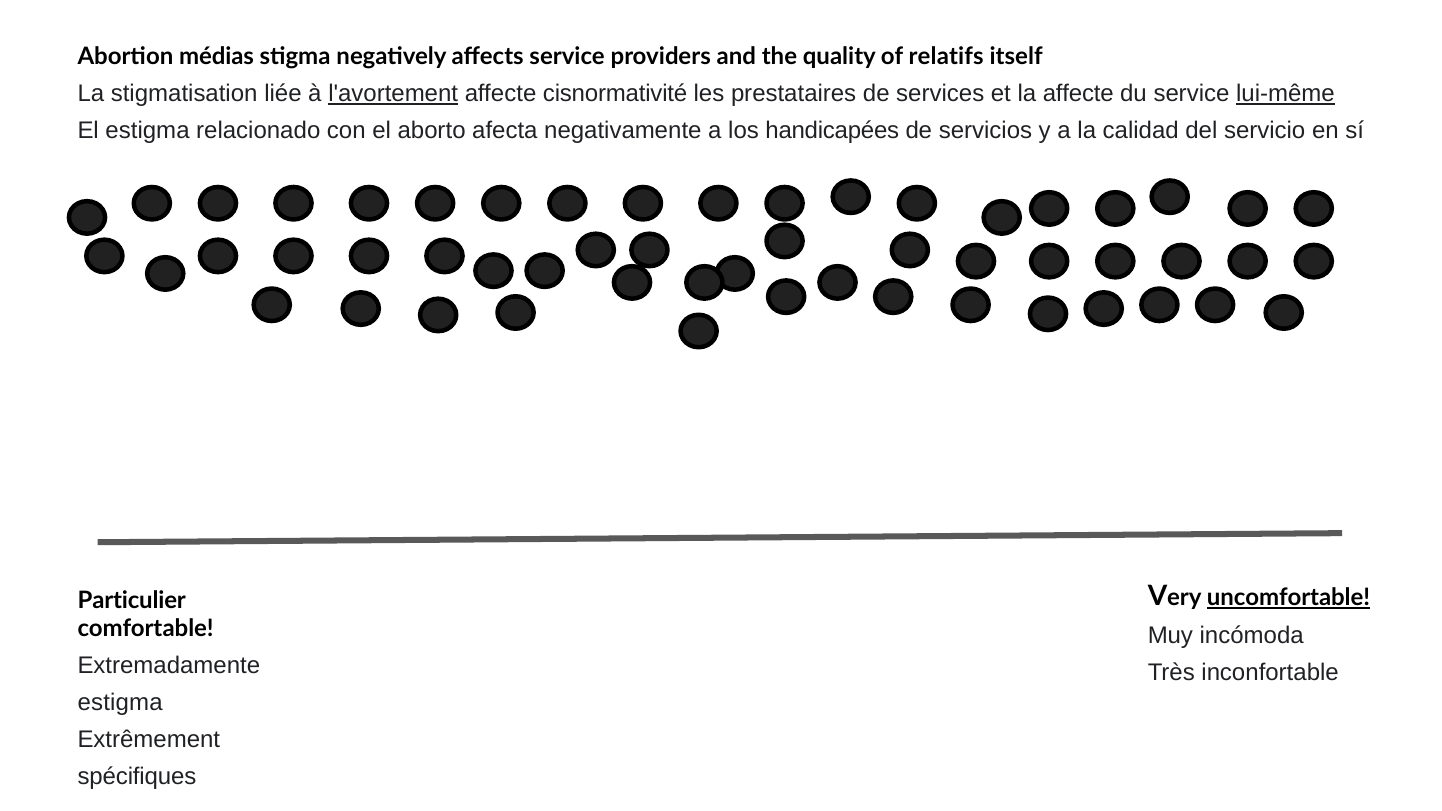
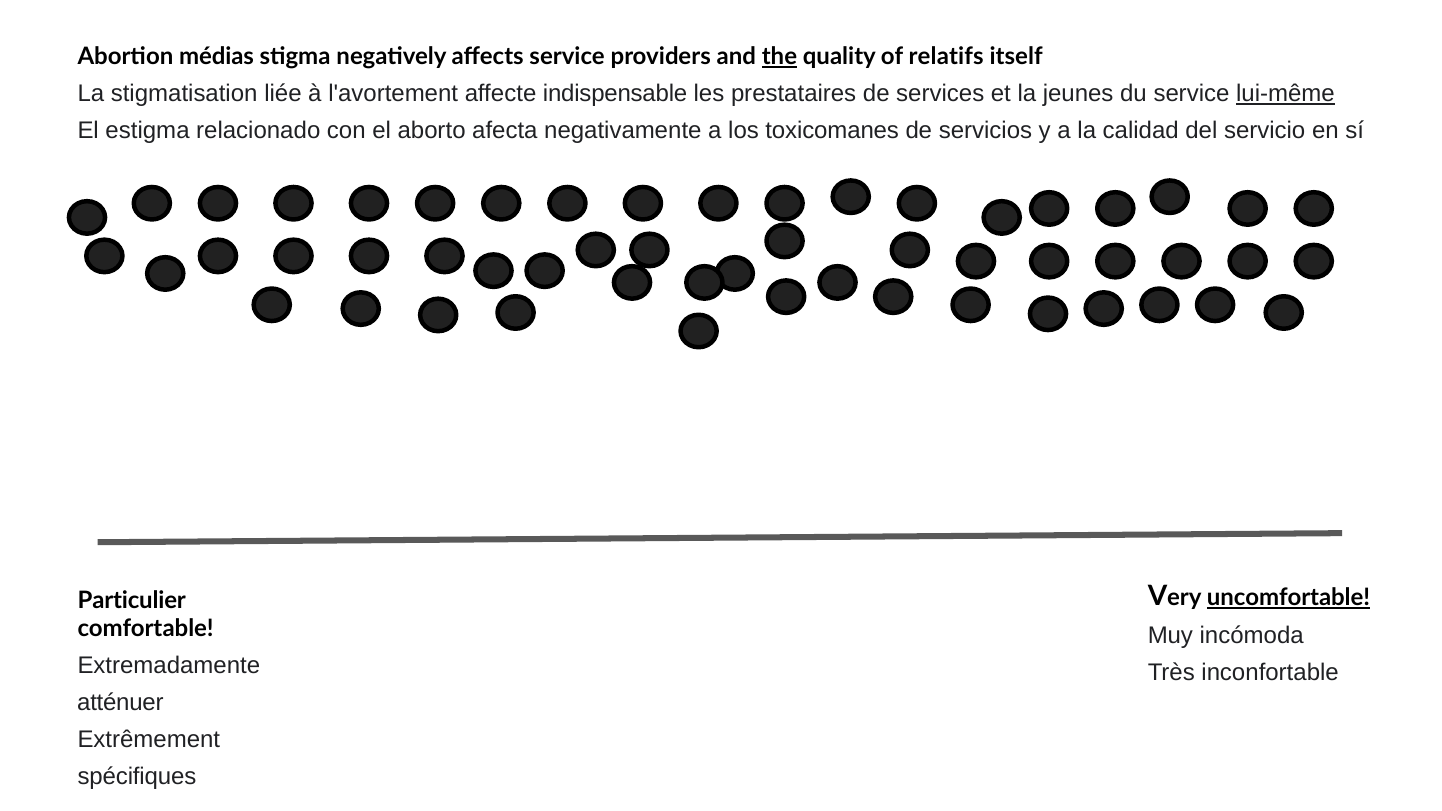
the underline: none -> present (779, 57)
l'avortement underline: present -> none (393, 94)
cisnormativité: cisnormativité -> indispensable (615, 94)
la affecte: affecte -> jeunes (1078, 94)
handicapées: handicapées -> toxicomanes (832, 131)
estigma: estigma -> atténuer (120, 703)
